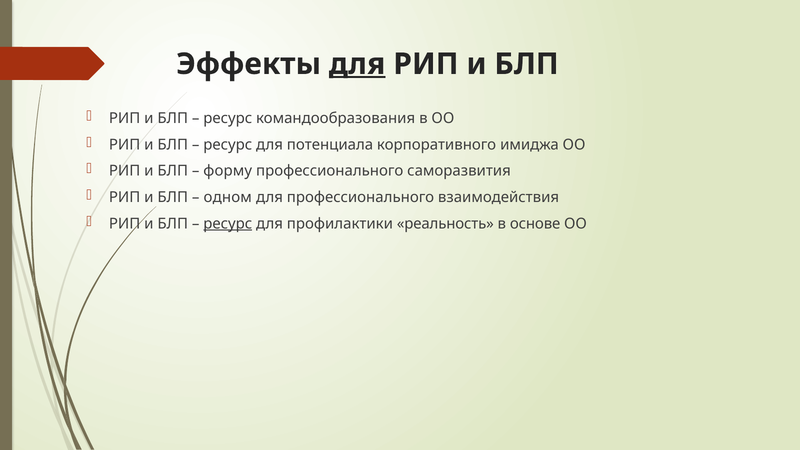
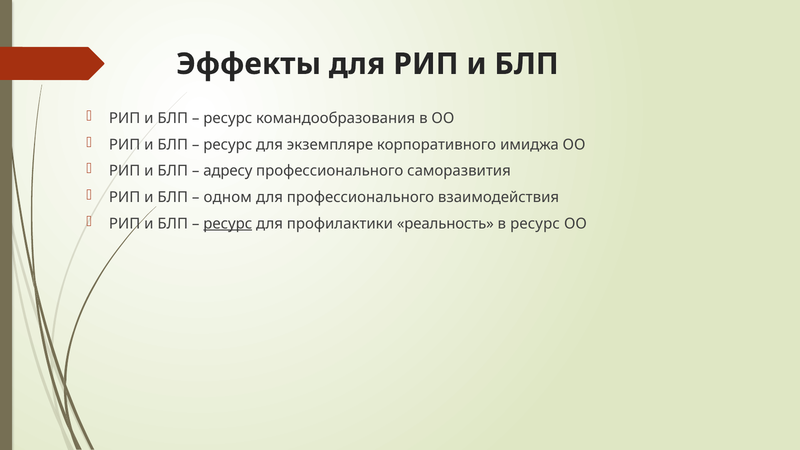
для underline: present -> none (357, 64)
потенциала: потенциала -> экземпляре (330, 145)
форму: форму -> адресу (228, 171)
в основе: основе -> ресурс (535, 224)
